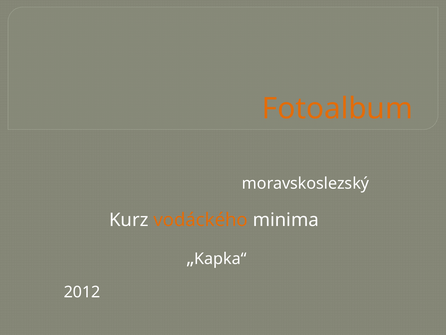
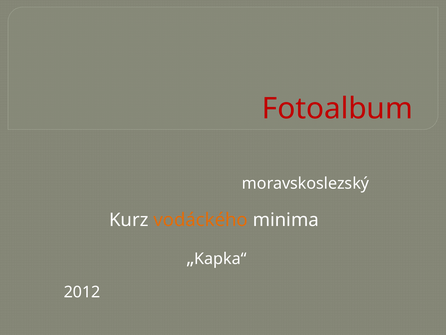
Fotoalbum colour: orange -> red (337, 108)
